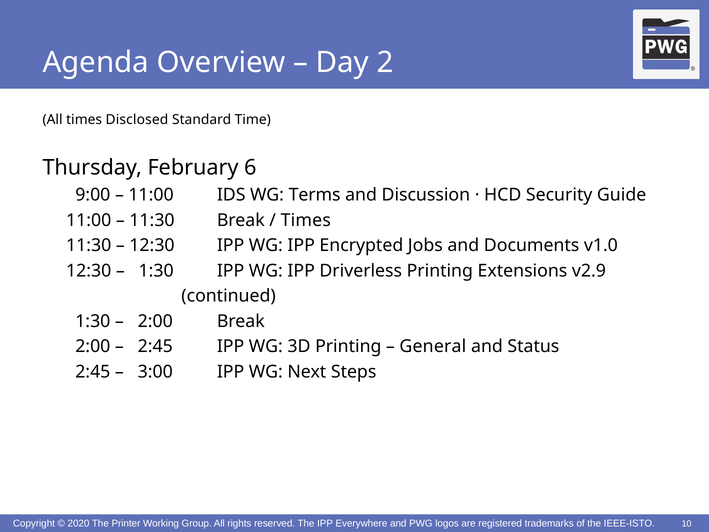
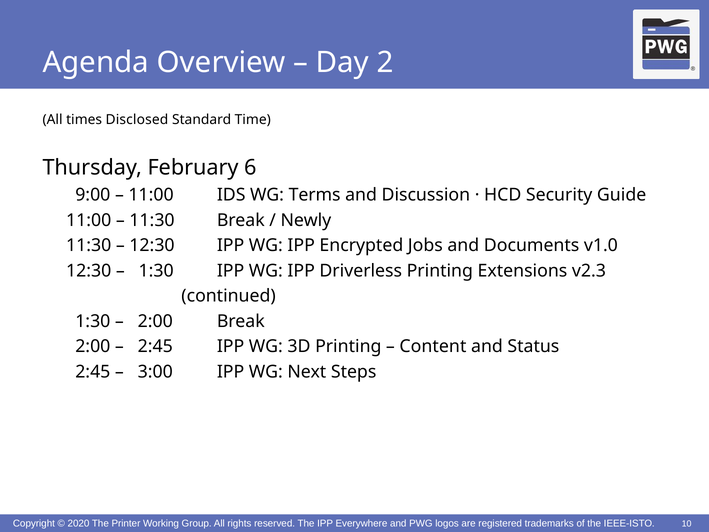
Times: Times -> Newly (306, 220)
v2.9: v2.9 -> v2.3 (589, 271)
General: General -> Content (433, 346)
